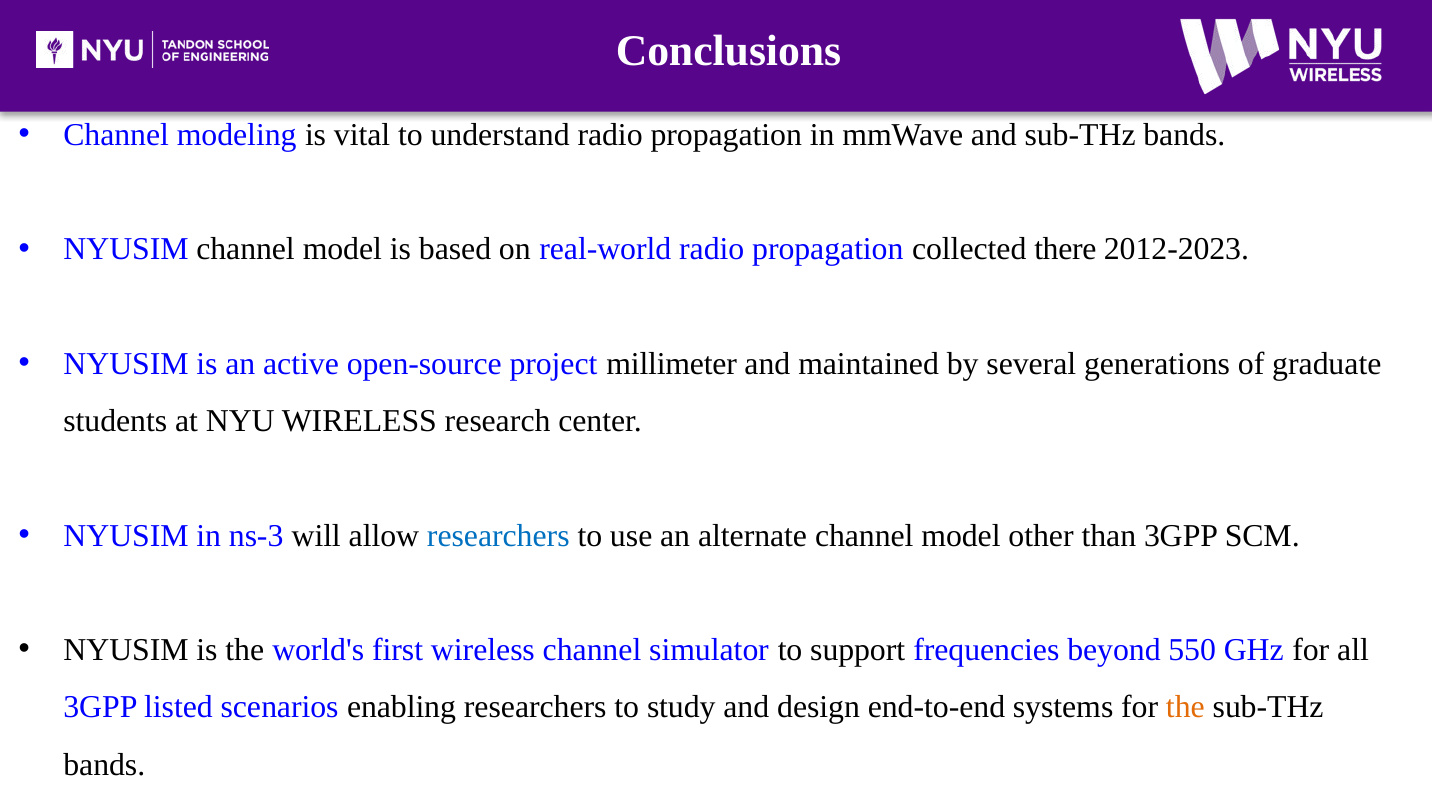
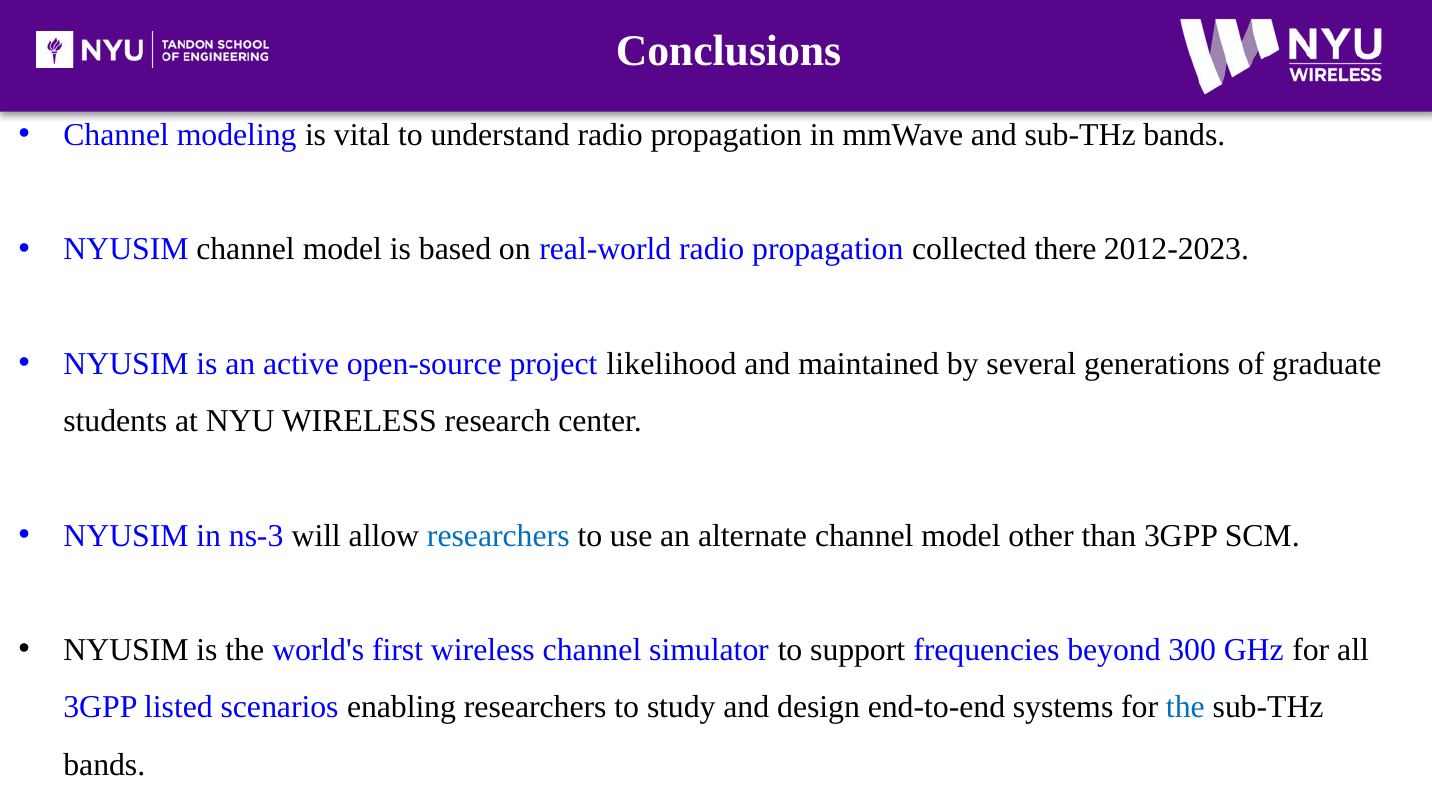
millimeter: millimeter -> likelihood (672, 364)
550: 550 -> 300 (1192, 650)
the colour: orange -> blue (1185, 707)
